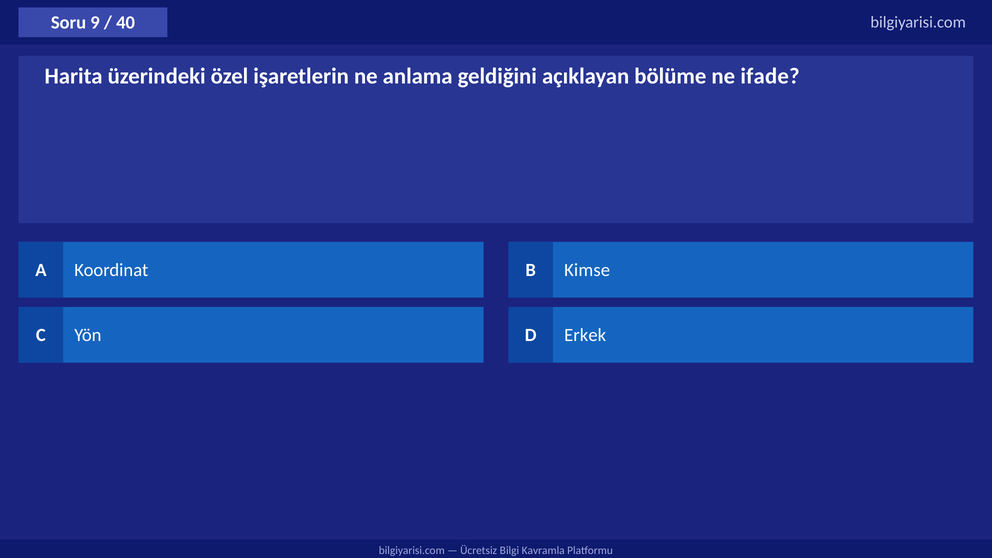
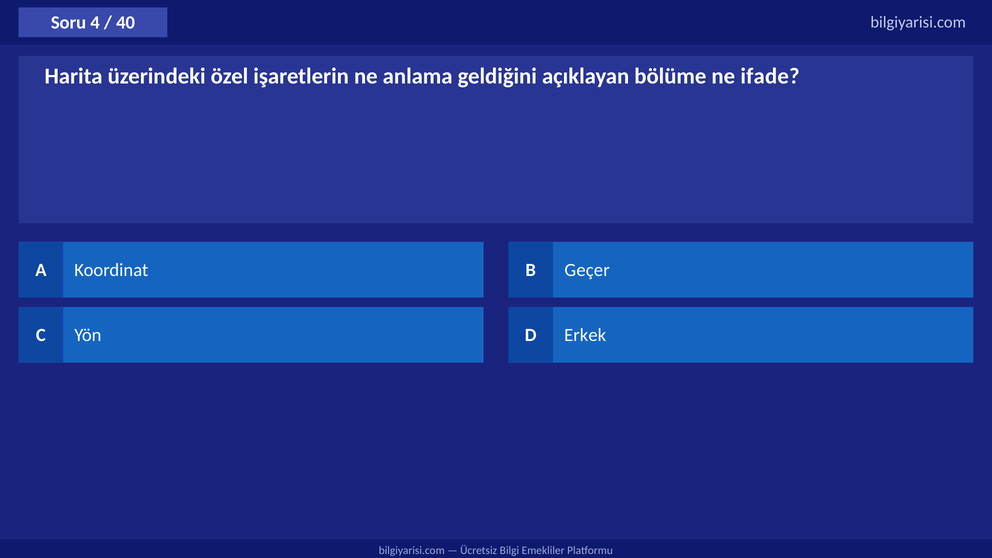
9: 9 -> 4 (95, 23)
Kimse: Kimse -> Geçer (587, 270)
Kavramla: Kavramla -> Emekliler (543, 550)
